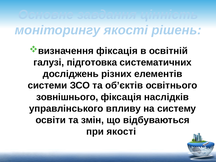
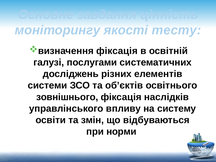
рішень: рішень -> тесту (176, 30)
підготовка: підготовка -> послугами (92, 62)
при якості: якості -> норми (121, 132)
